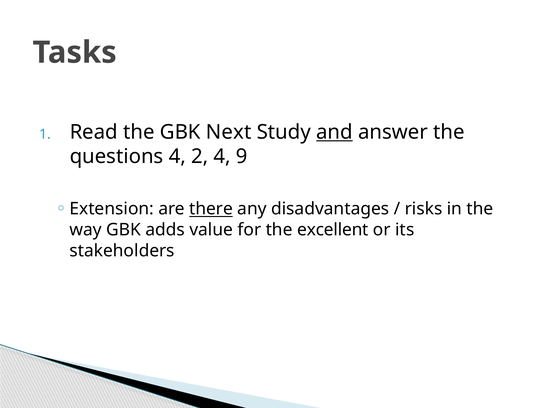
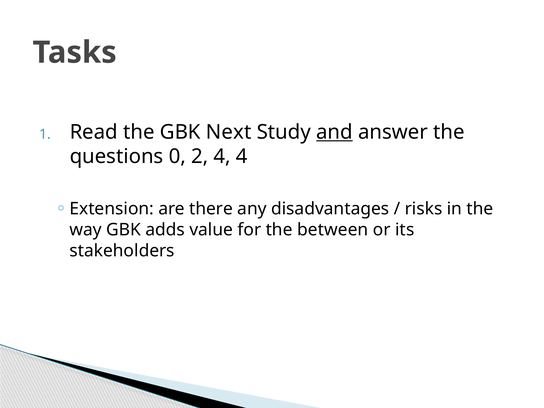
questions 4: 4 -> 0 (177, 157)
4 9: 9 -> 4 (242, 157)
there underline: present -> none (211, 209)
excellent: excellent -> between (333, 230)
